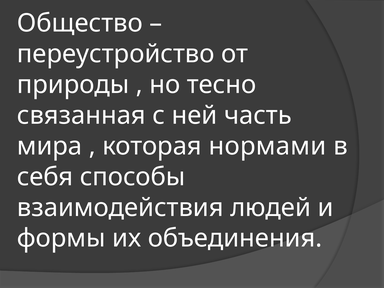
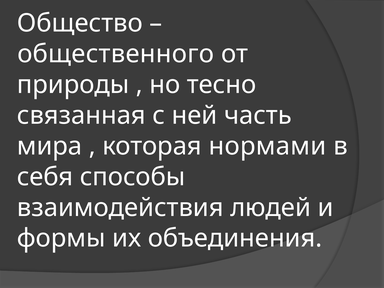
переустройство: переустройство -> общественного (116, 54)
